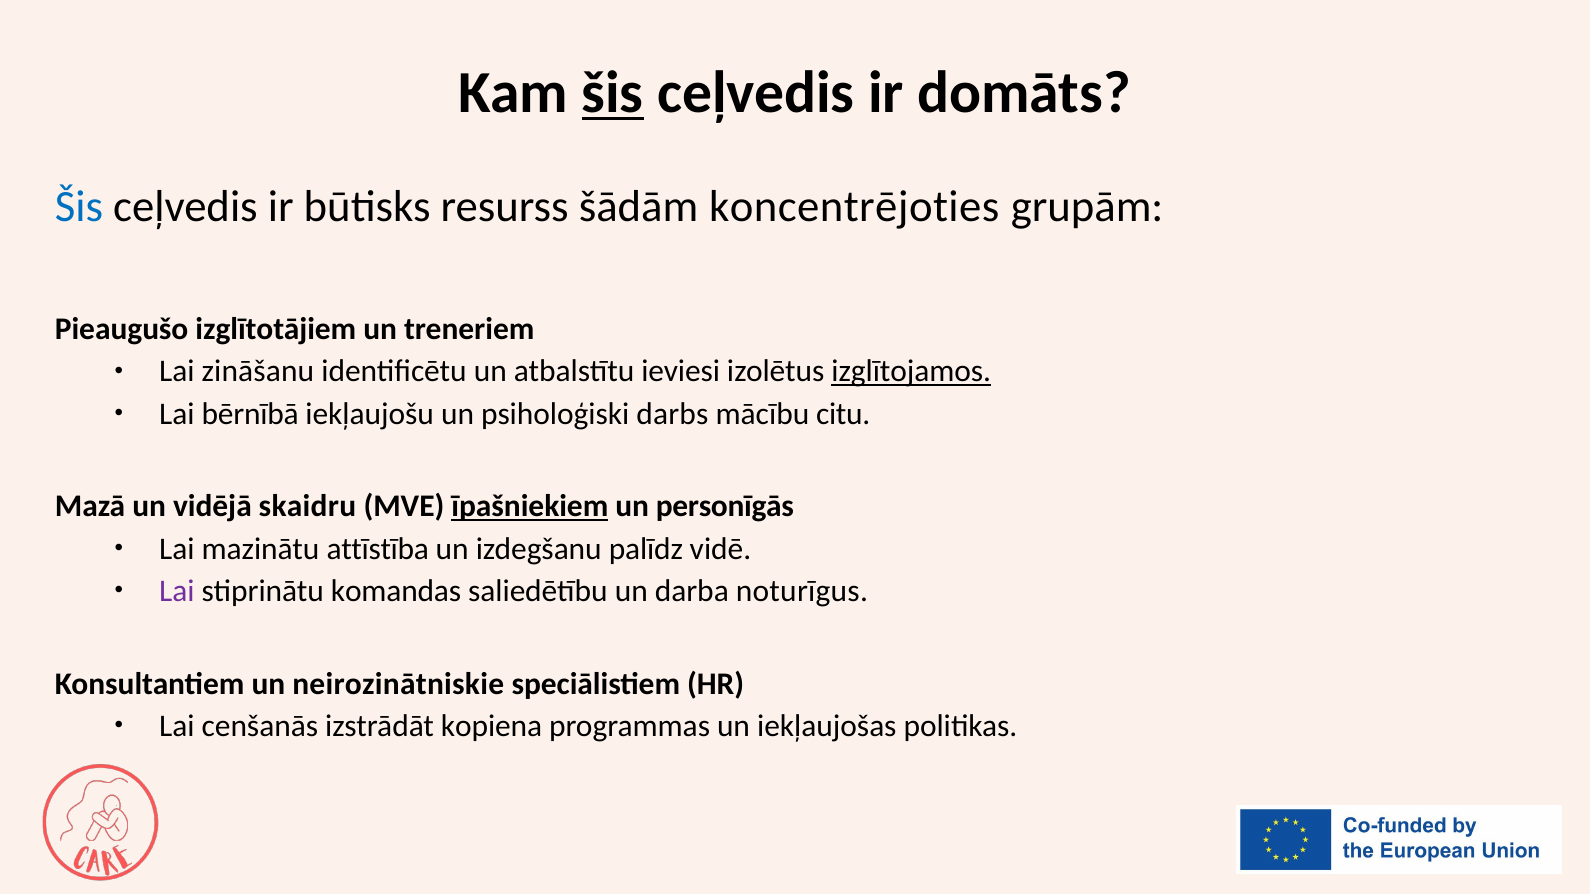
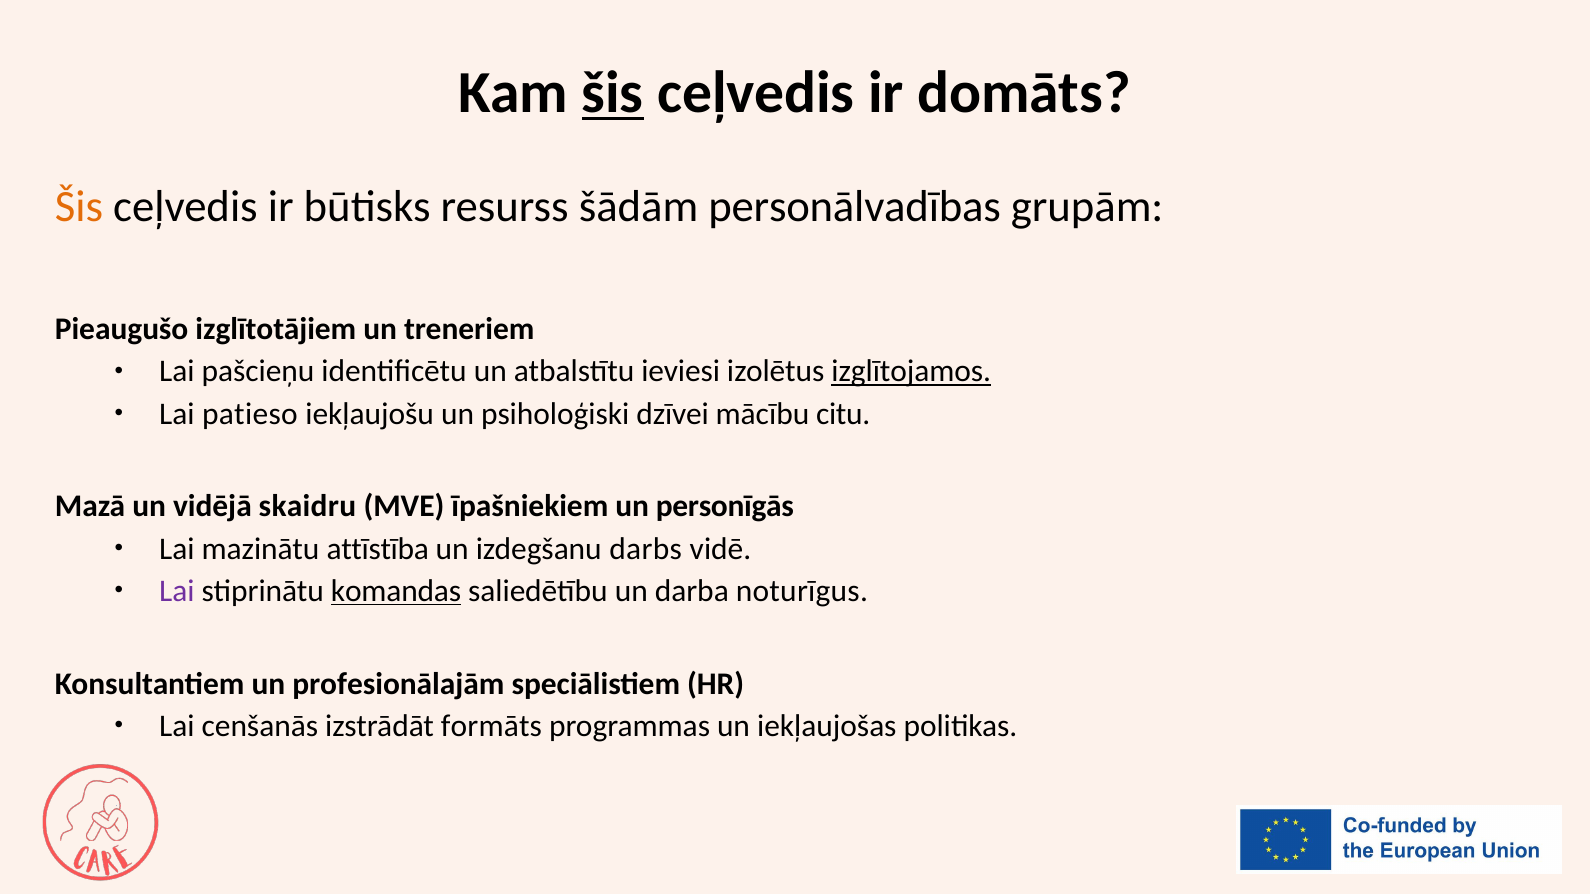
Šis colour: blue -> orange (79, 207)
koncentrējoties: koncentrējoties -> personālvadības (855, 207)
zināšanu: zināšanu -> pašcieņu (258, 372)
bērnībā: bērnībā -> patieso (250, 414)
darbs: darbs -> dzīvei (673, 414)
īpašniekiem underline: present -> none (530, 507)
palīdz: palīdz -> darbs (646, 549)
komandas underline: none -> present (396, 591)
neirozinātniskie: neirozinātniskie -> profesionālajām (398, 684)
kopiena: kopiena -> formāts (491, 726)
